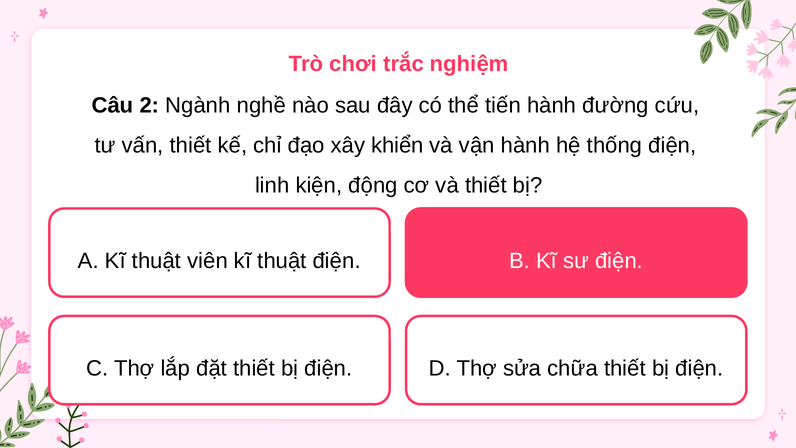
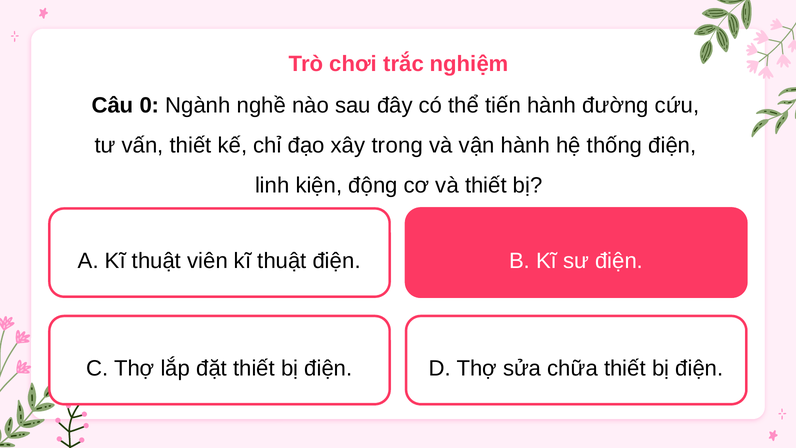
2: 2 -> 0 (149, 106)
khiển: khiển -> trong (397, 145)
